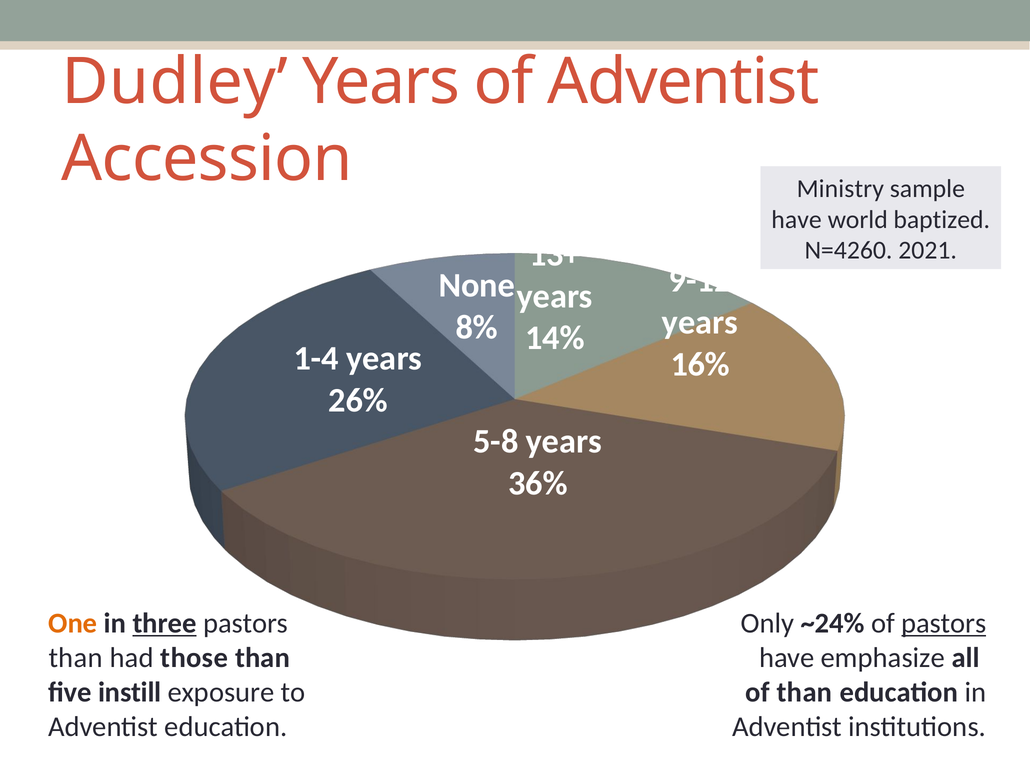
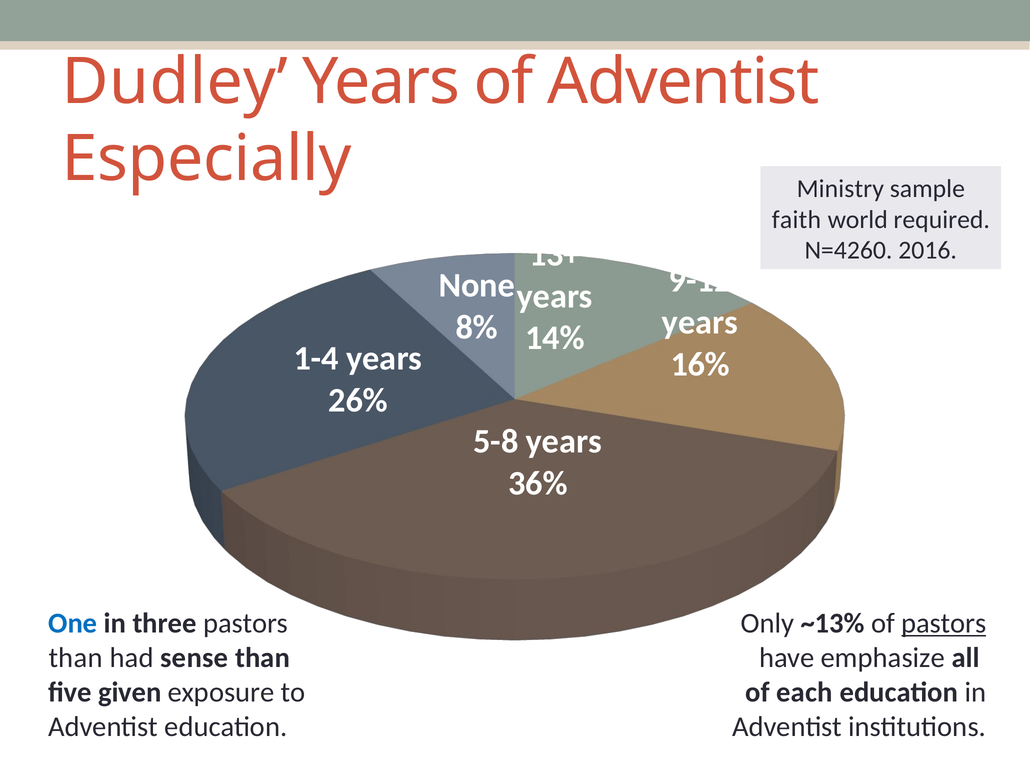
Accession: Accession -> Especially (207, 159)
have: have -> faith (796, 219)
baptized: baptized -> required (942, 219)
2021: 2021 -> 2016 (928, 250)
One colour: orange -> blue (73, 623)
three underline: present -> none (165, 623)
~24%: ~24% -> ~13% (833, 623)
those: those -> sense (194, 657)
instill: instill -> given (130, 692)
of than: than -> each (805, 692)
